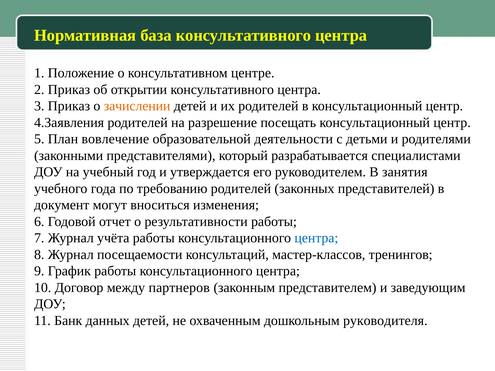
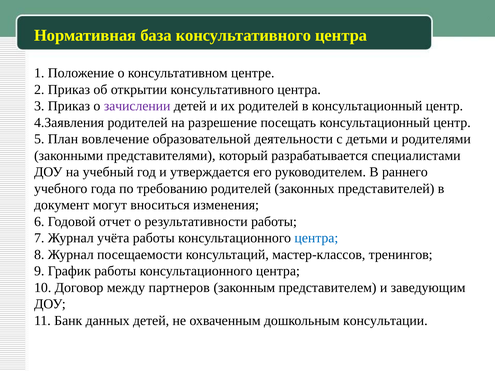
зачислении colour: orange -> purple (137, 106)
занятия: занятия -> раннего (405, 172)
руководителя: руководителя -> консультации (385, 321)
